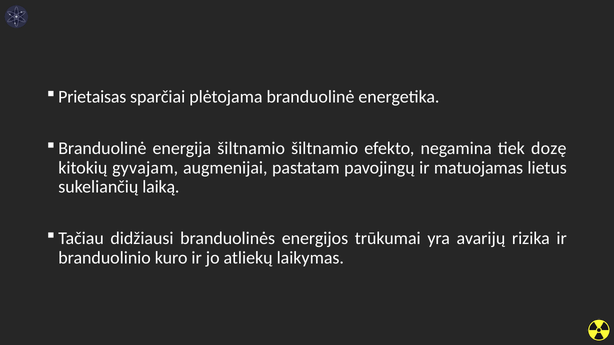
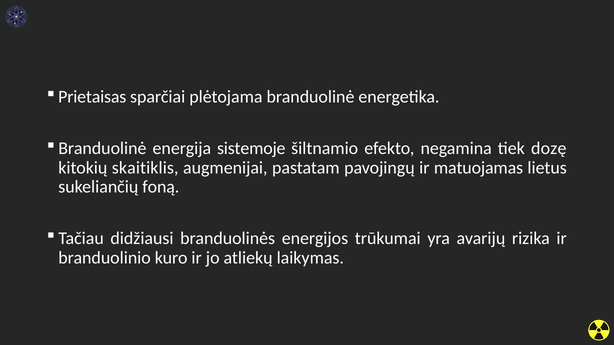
energija šiltnamio: šiltnamio -> sistemoje (251, 148)
gyvajam: gyvajam -> skaitiklis (145, 168)
laiką: laiką -> foną (161, 187)
